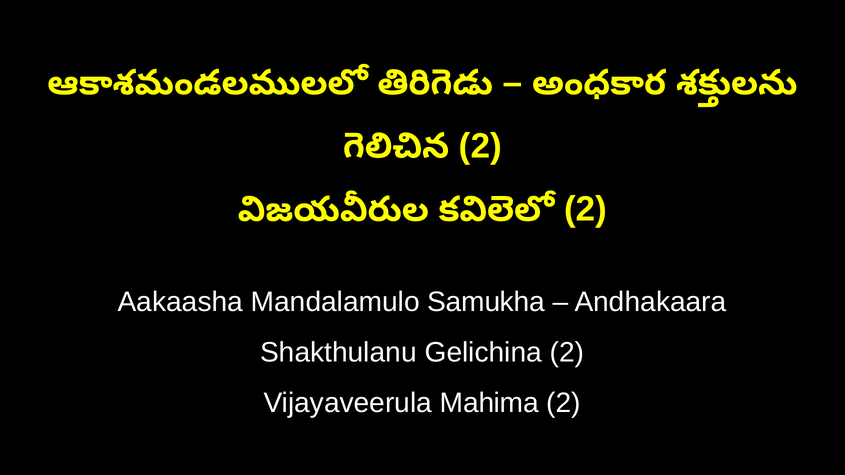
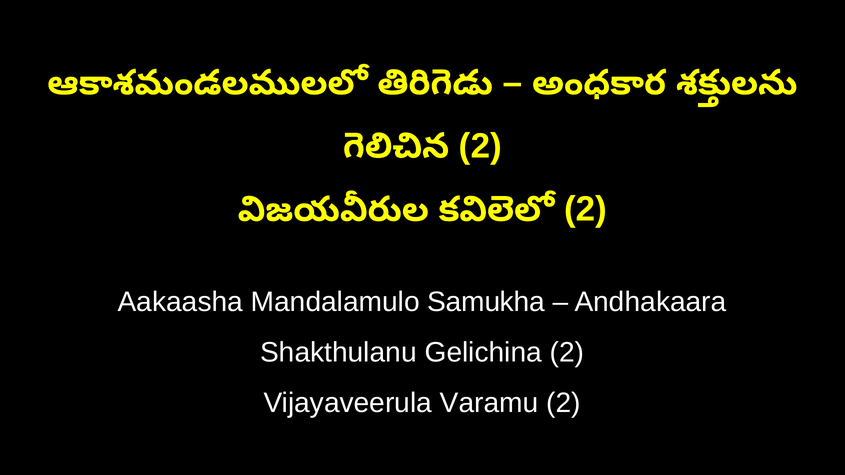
Mahima: Mahima -> Varamu (489, 403)
